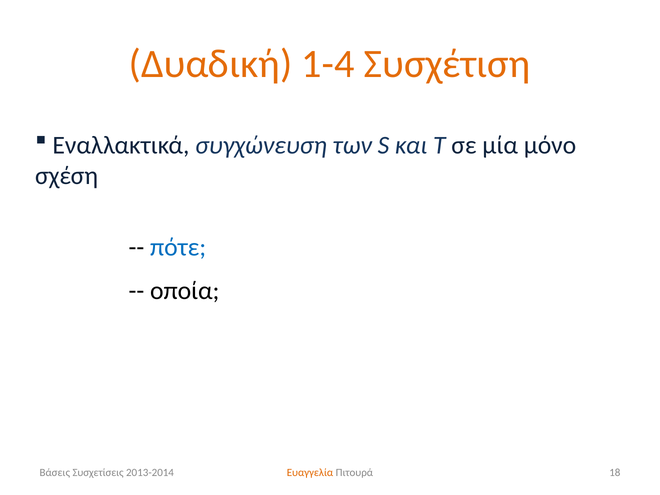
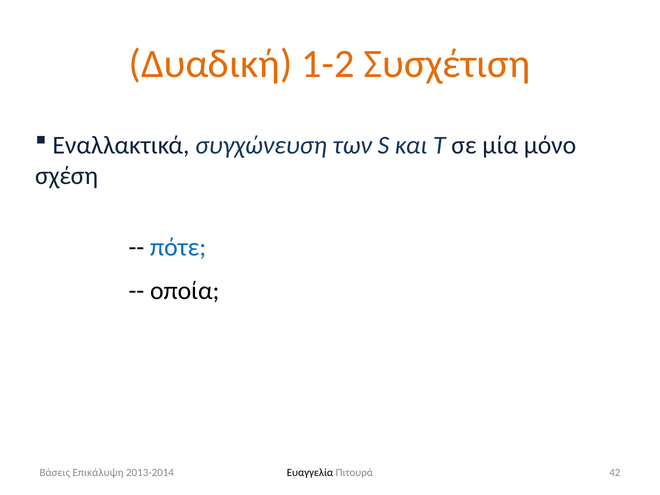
1-4: 1-4 -> 1-2 (328, 64)
Συσχετίσεις: Συσχετίσεις -> Επικάλυψη (98, 473)
Ευαγγελία colour: orange -> black (310, 473)
18: 18 -> 42 (615, 473)
